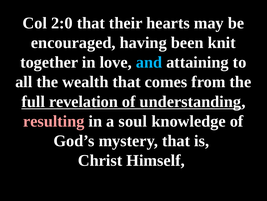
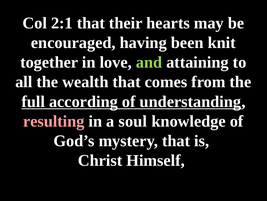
2:0: 2:0 -> 2:1 (62, 23)
and colour: light blue -> light green (149, 62)
revelation: revelation -> according (83, 101)
